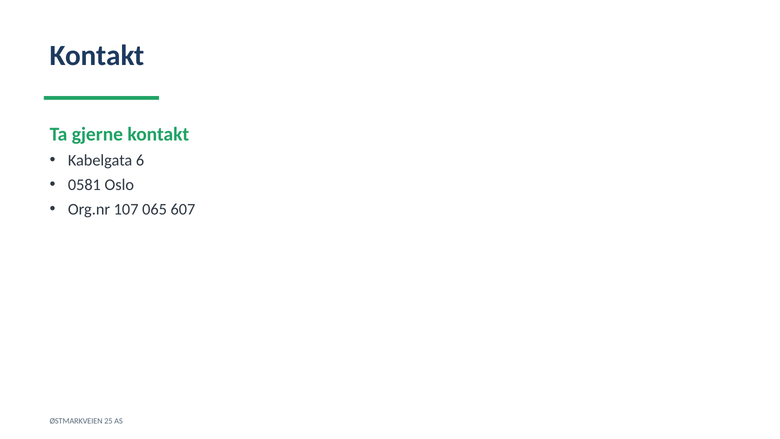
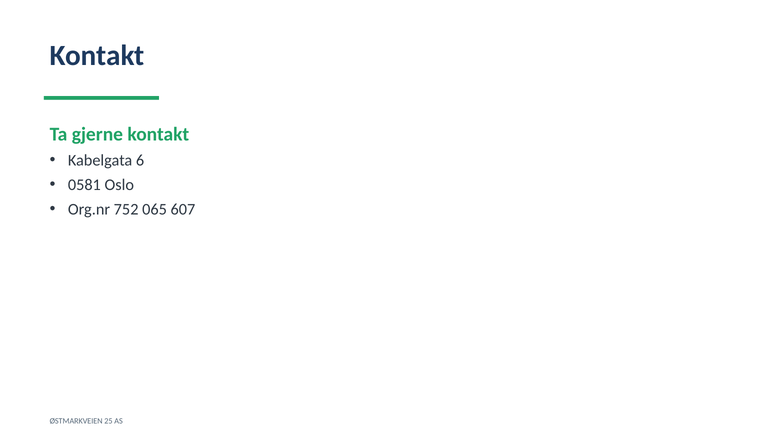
107: 107 -> 752 (126, 209)
